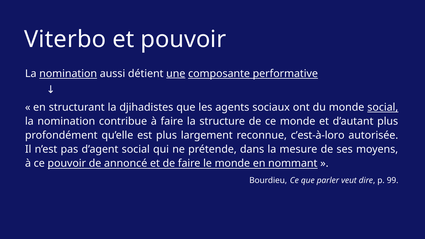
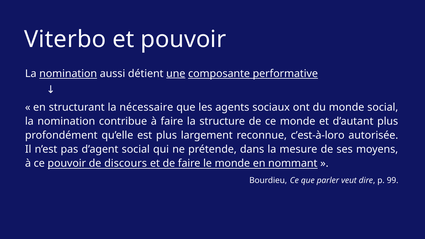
djihadistes: djihadistes -> nécessaire (146, 107)
social underline: present -> none (383, 107)
annoncé: annoncé -> discours (126, 163)
